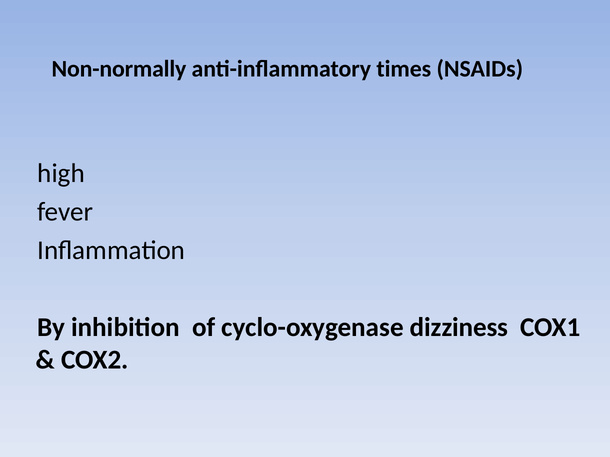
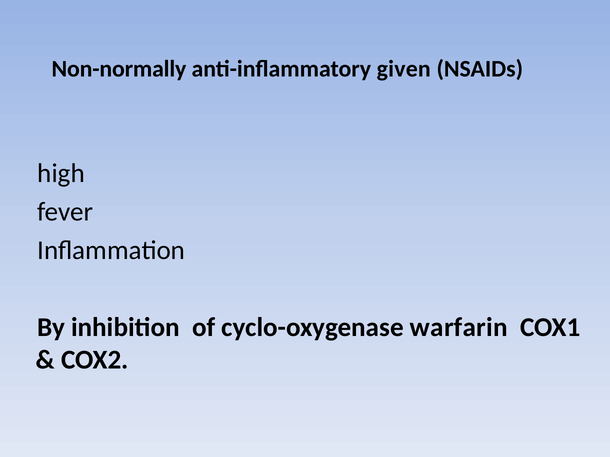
times: times -> given (404, 69)
dizziness: dizziness -> warfarin (459, 327)
